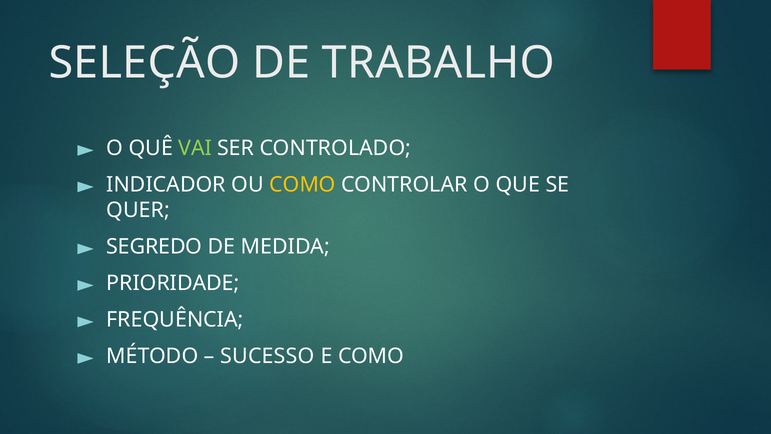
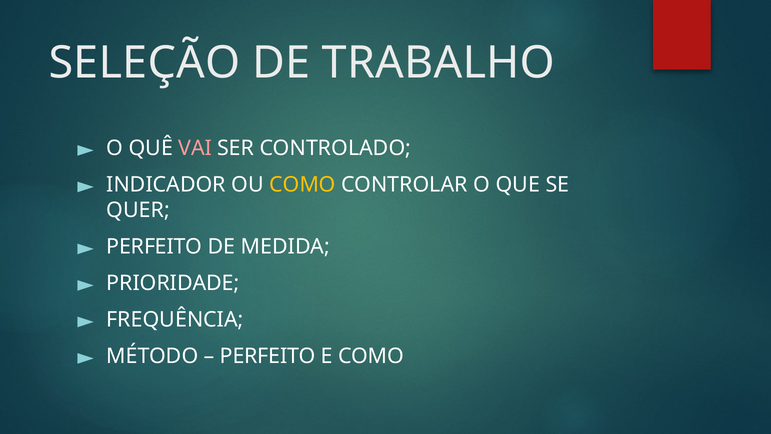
VAI colour: light green -> pink (195, 148)
SEGREDO: SEGREDO -> PERFEITO (154, 247)
SUCESSO: SUCESSO -> PERFEITO (268, 356)
